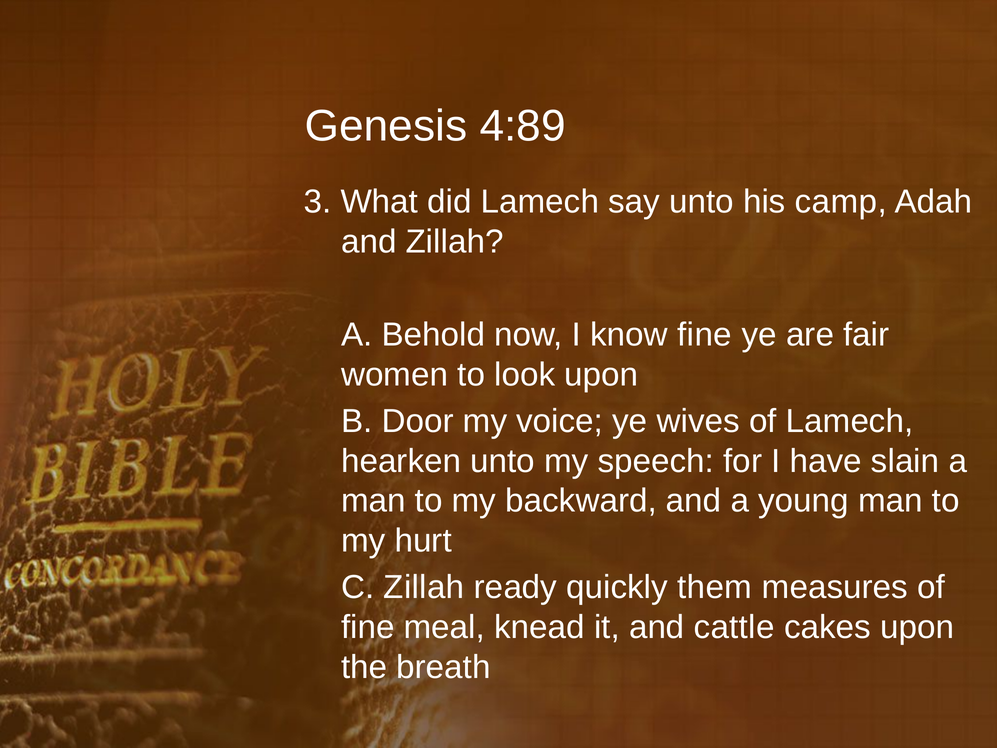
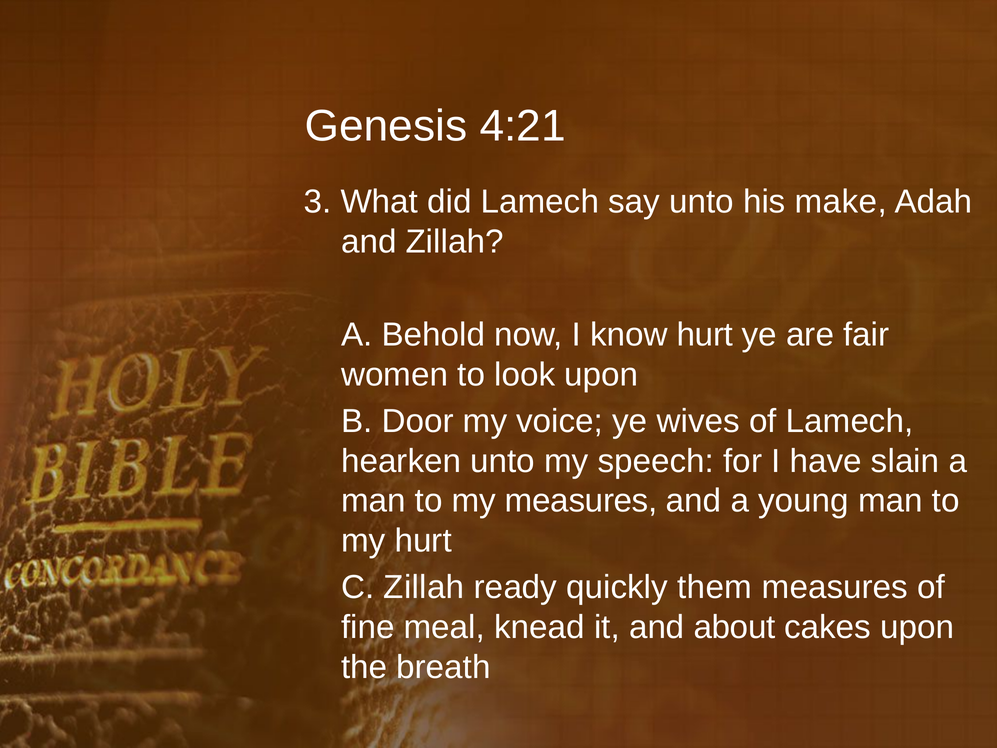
4:89: 4:89 -> 4:21 (523, 126)
camp: camp -> make (841, 202)
know fine: fine -> hurt (705, 335)
my backward: backward -> measures (581, 501)
cattle: cattle -> about (734, 627)
